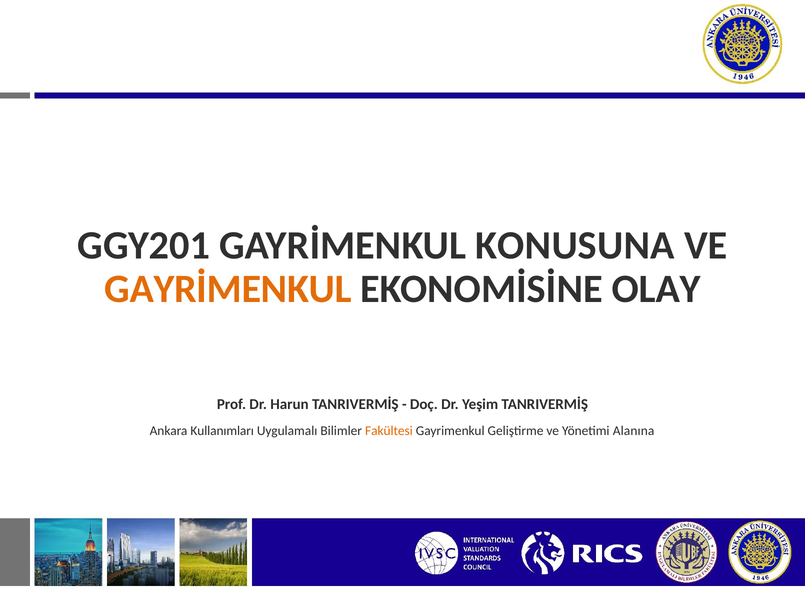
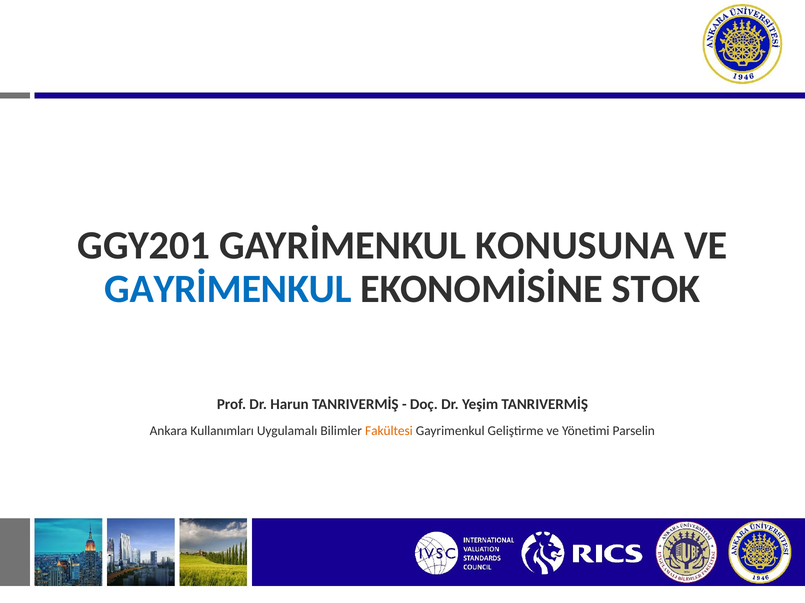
GAYRİMENKUL colour: orange -> blue (228, 289)
OLAY: OLAY -> STOK (656, 289)
Alanına: Alanına -> Parselin (634, 431)
